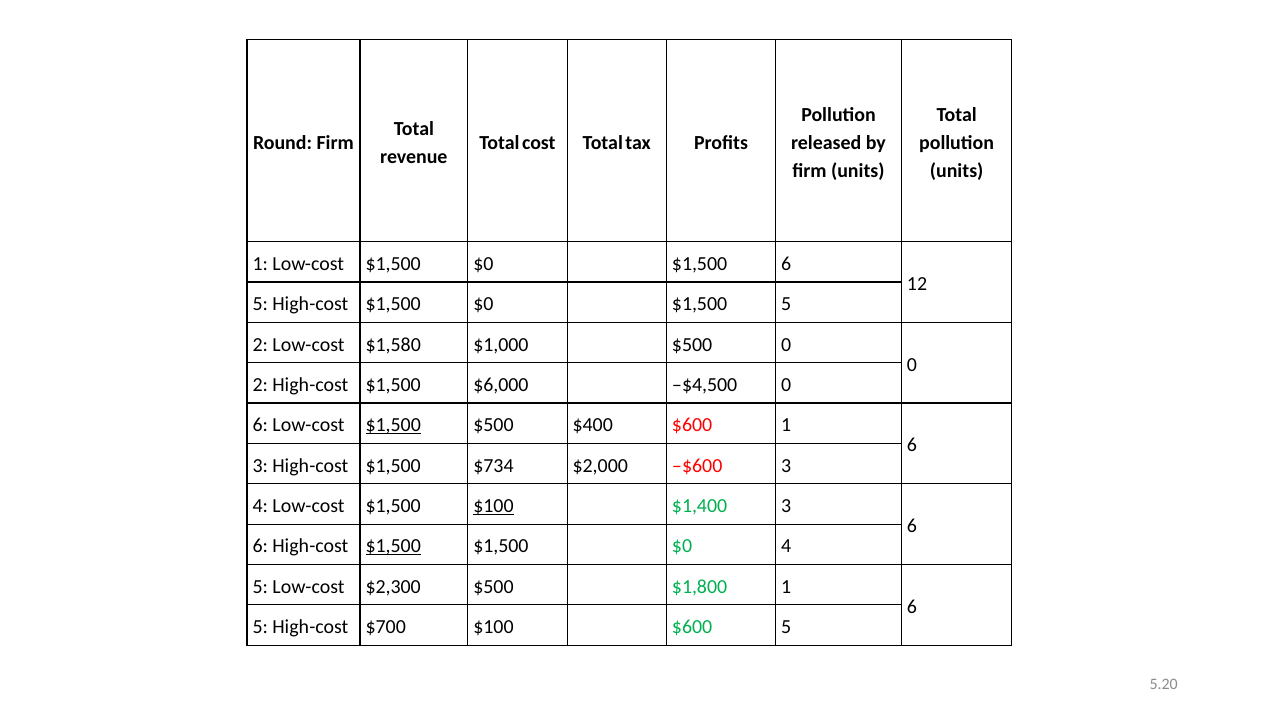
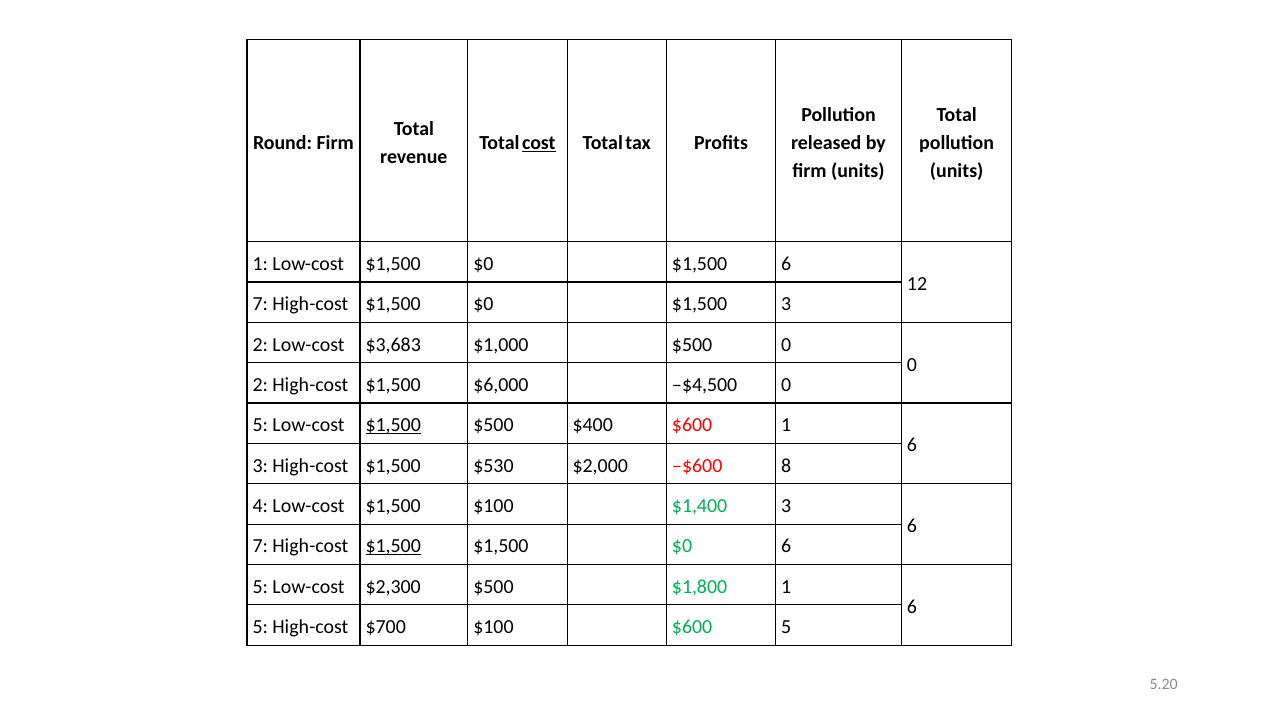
cost underline: none -> present (539, 143)
5: 5 -> 7 (260, 304)
$1,500 5: 5 -> 3 (786, 304)
$1,580: $1,580 -> $3,683 (393, 345)
6: 6 -> 5 (260, 425)
$734: $734 -> $530 (493, 466)
‒$600 3: 3 -> 8 (786, 466)
$100 underline: present -> none (493, 506)
6: 6 -> 7 (260, 546)
$0 4: 4 -> 6 (786, 546)
